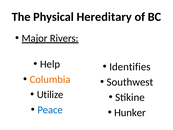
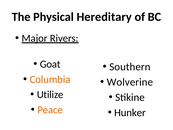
Help: Help -> Goat (50, 64)
Identifies: Identifies -> Southern (130, 67)
Southwest: Southwest -> Wolverine (130, 82)
Peace colour: blue -> orange (50, 110)
